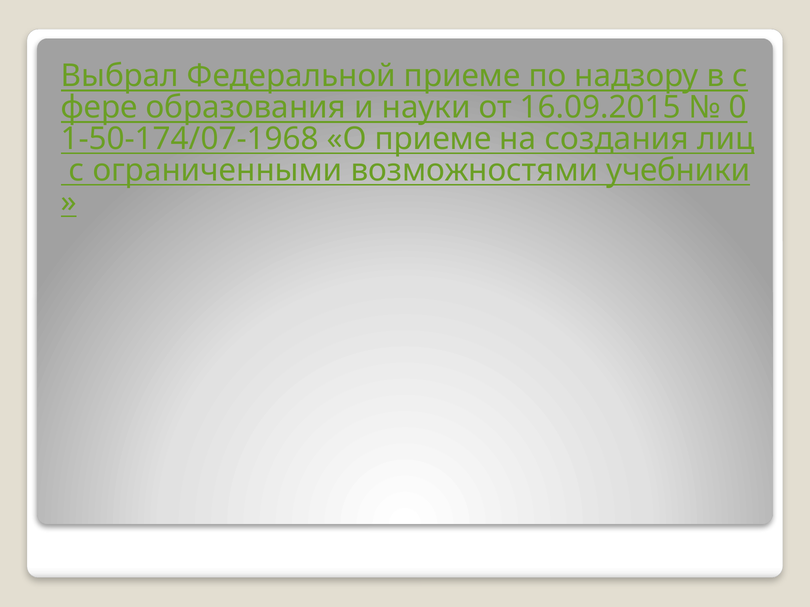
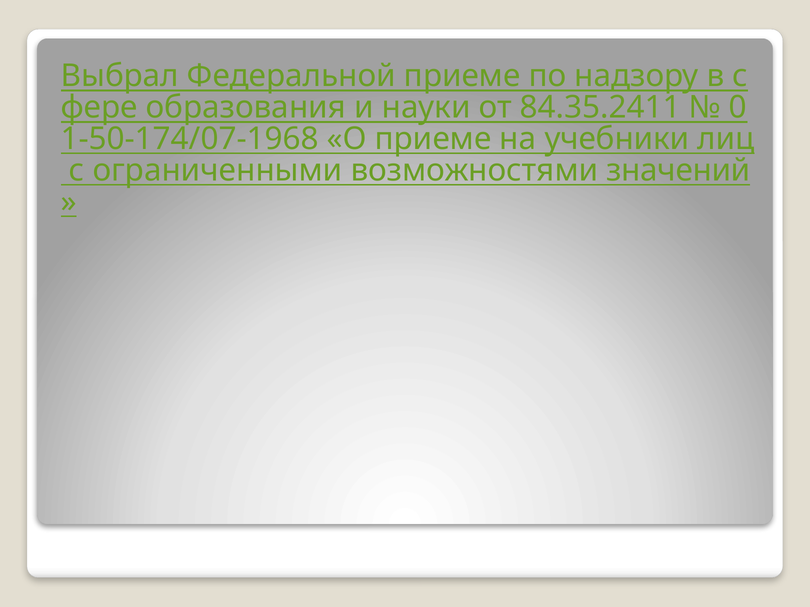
16.09.2015: 16.09.2015 -> 84.35.2411 (600, 108)
создания: создания -> учебники (617, 139)
учебники: учебники -> значений (678, 170)
